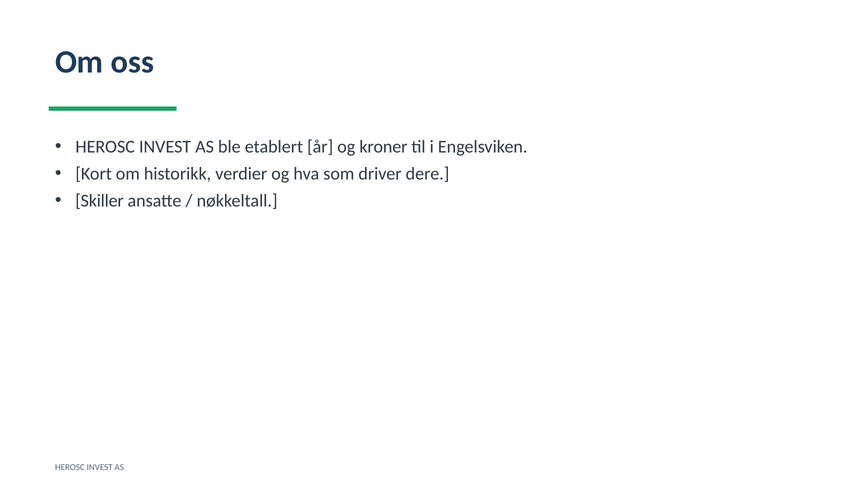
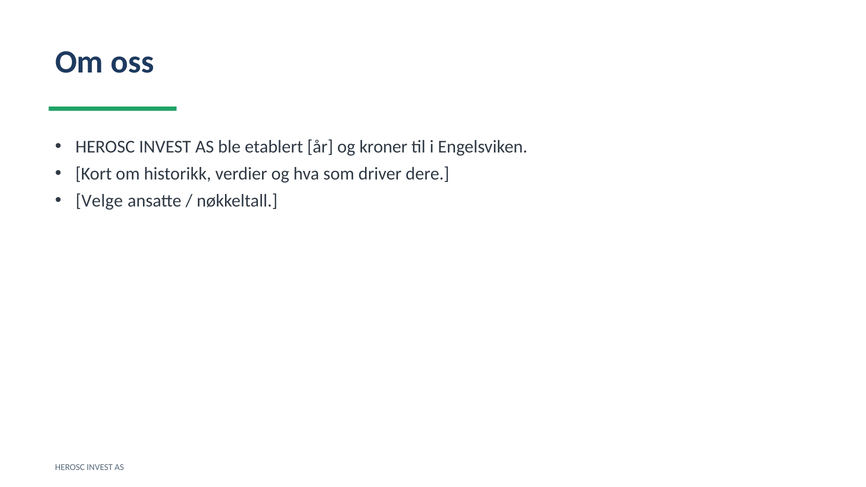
Skiller: Skiller -> Velge (99, 201)
